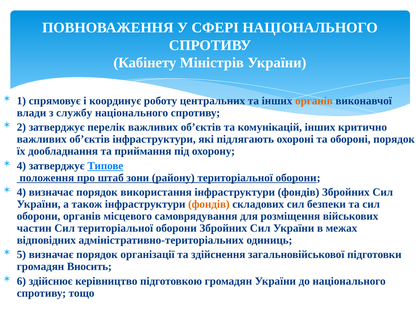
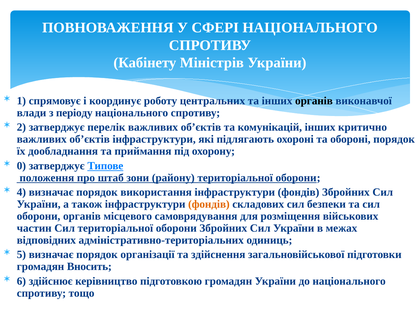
органів colour: orange -> black (314, 101)
службу: службу -> періоду (74, 113)
4: 4 -> 0 (21, 166)
